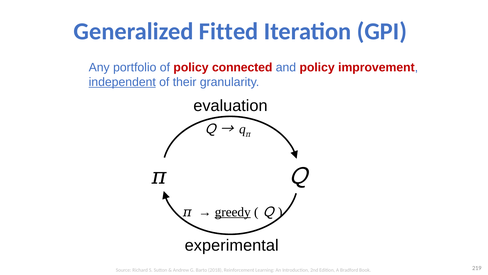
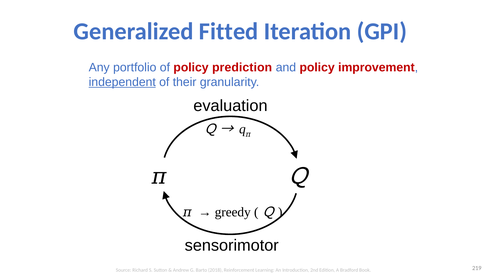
connected: connected -> prediction (242, 67)
greedy underline: present -> none (233, 212)
experimental: experimental -> sensorimotor (232, 245)
